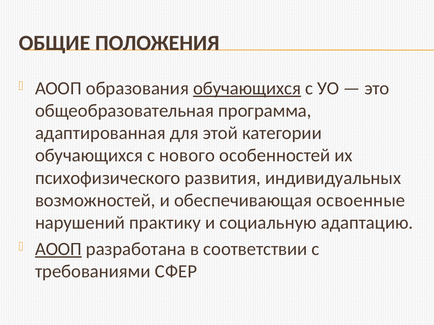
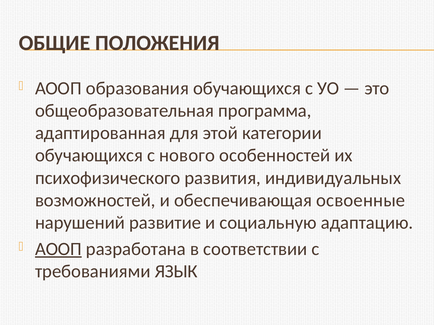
обучающихся underline: present -> none (247, 88)
практику: практику -> развитие (165, 223)
СФЕР: СФЕР -> ЯЗЫК (176, 272)
